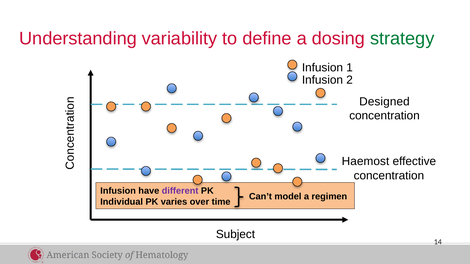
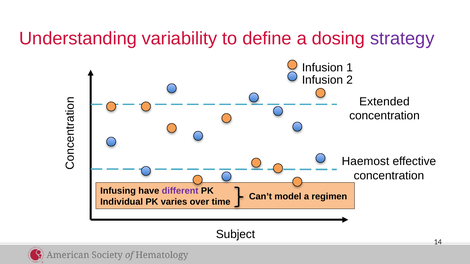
strategy colour: green -> purple (402, 39)
Designed: Designed -> Extended (384, 102)
Infusion: Infusion -> Infusing (118, 191)
